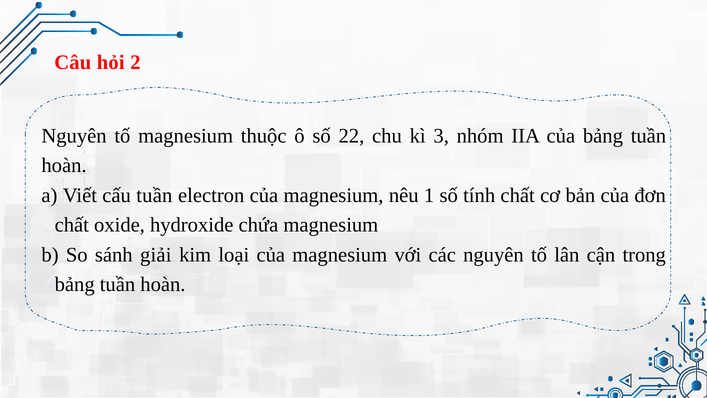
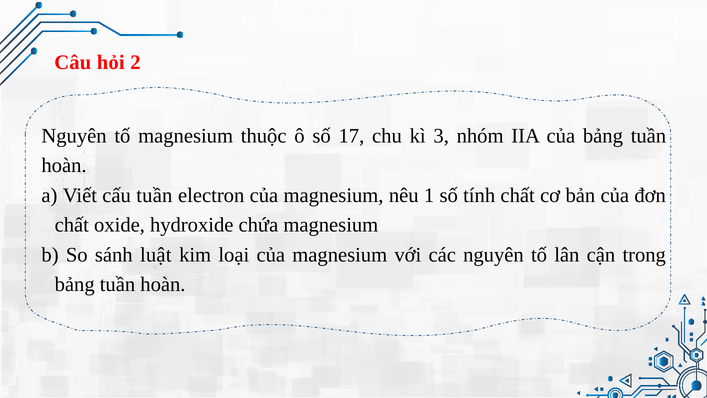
22: 22 -> 17 (351, 136)
giải: giải -> luật (156, 255)
